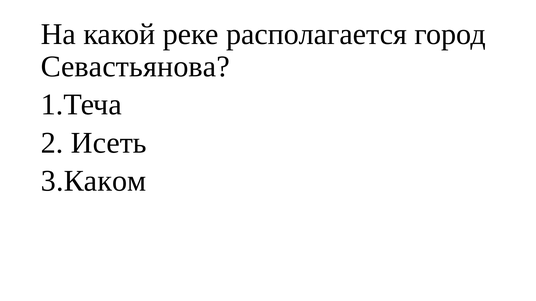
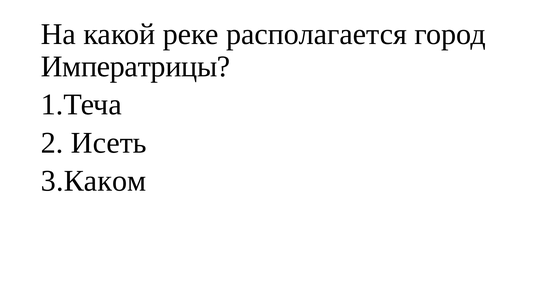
Севастьянова: Севастьянова -> Императрицы (136, 67)
